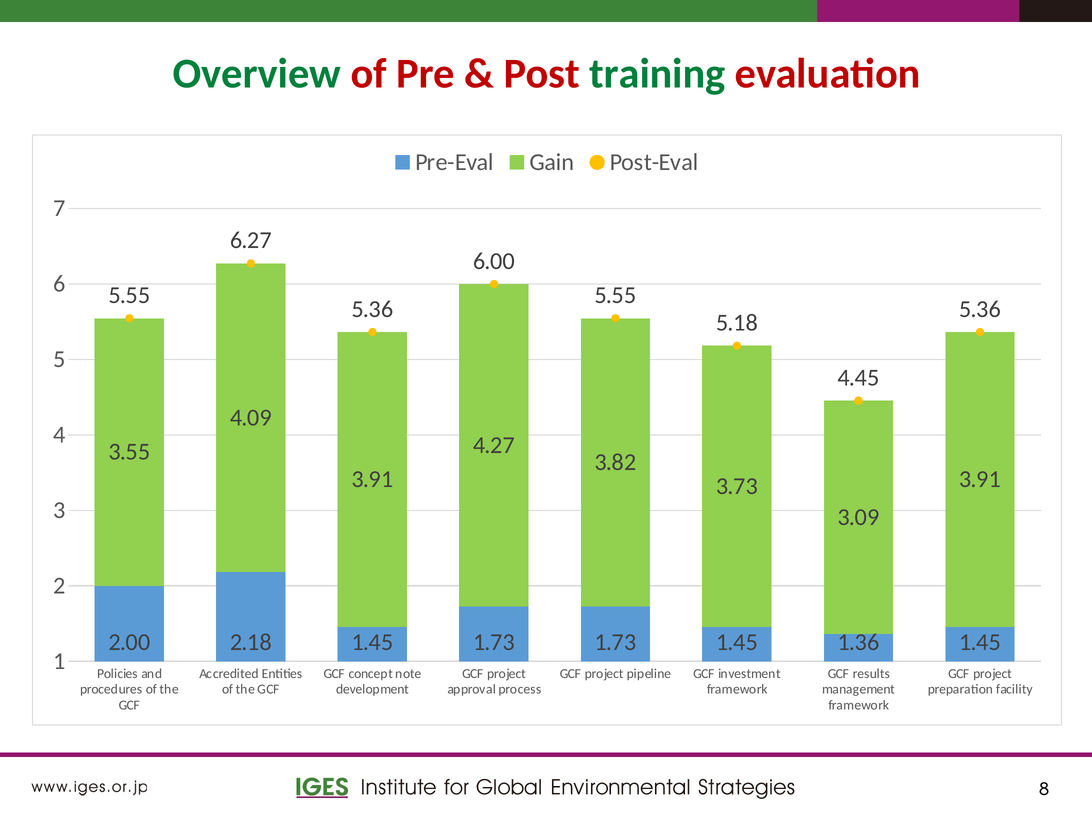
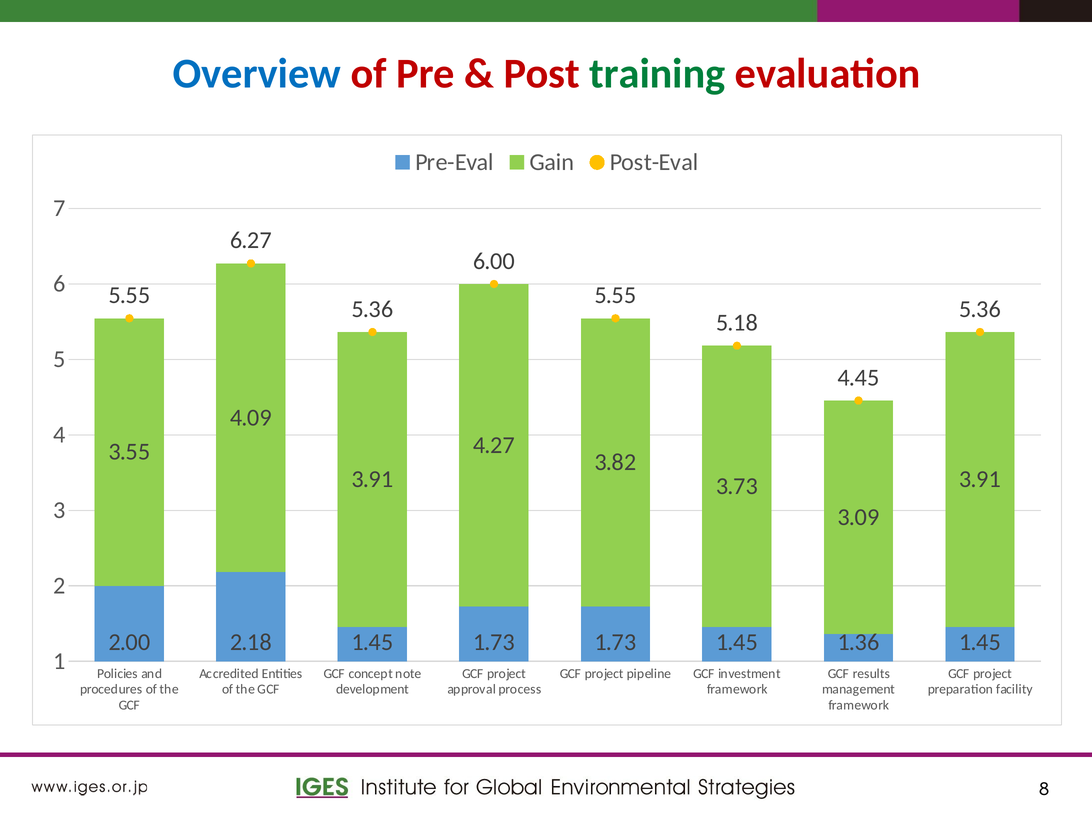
Overview colour: green -> blue (257, 74)
